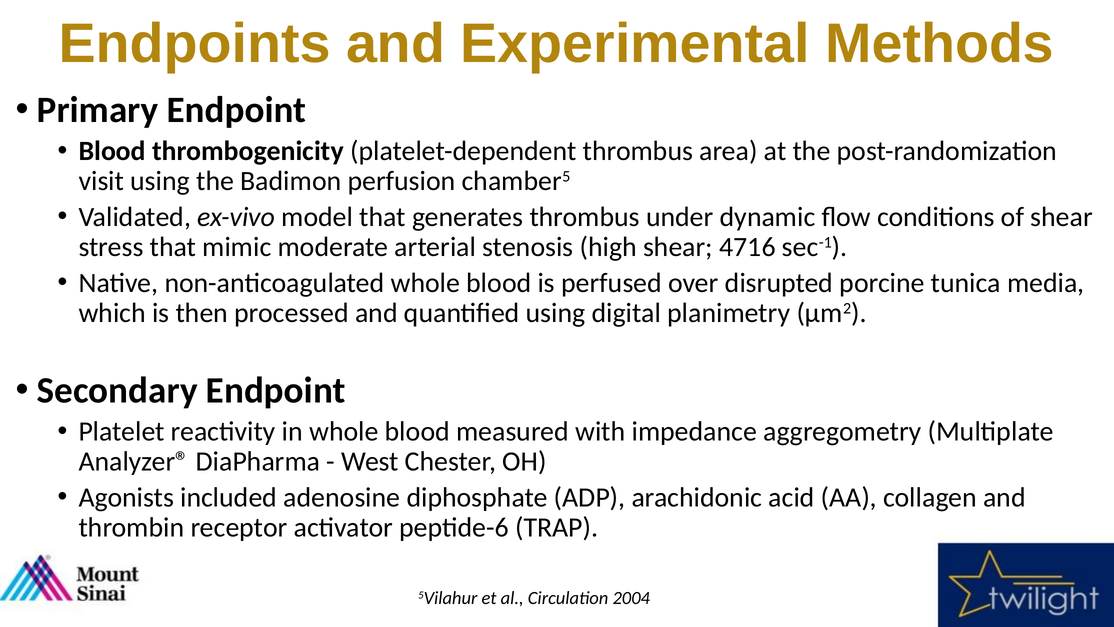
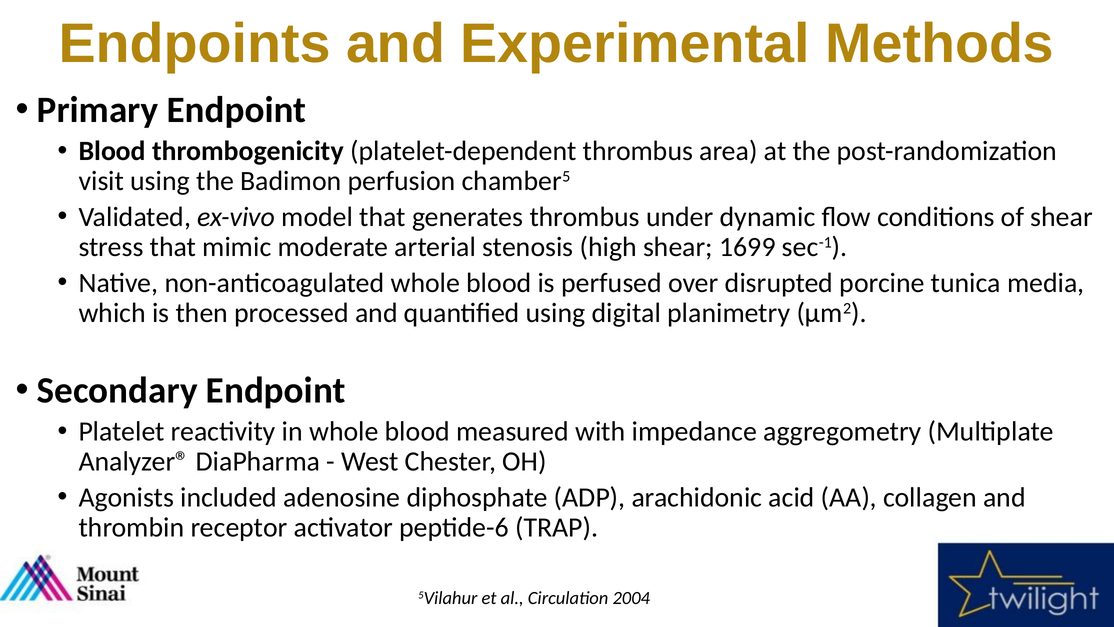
4716: 4716 -> 1699 (747, 247)
